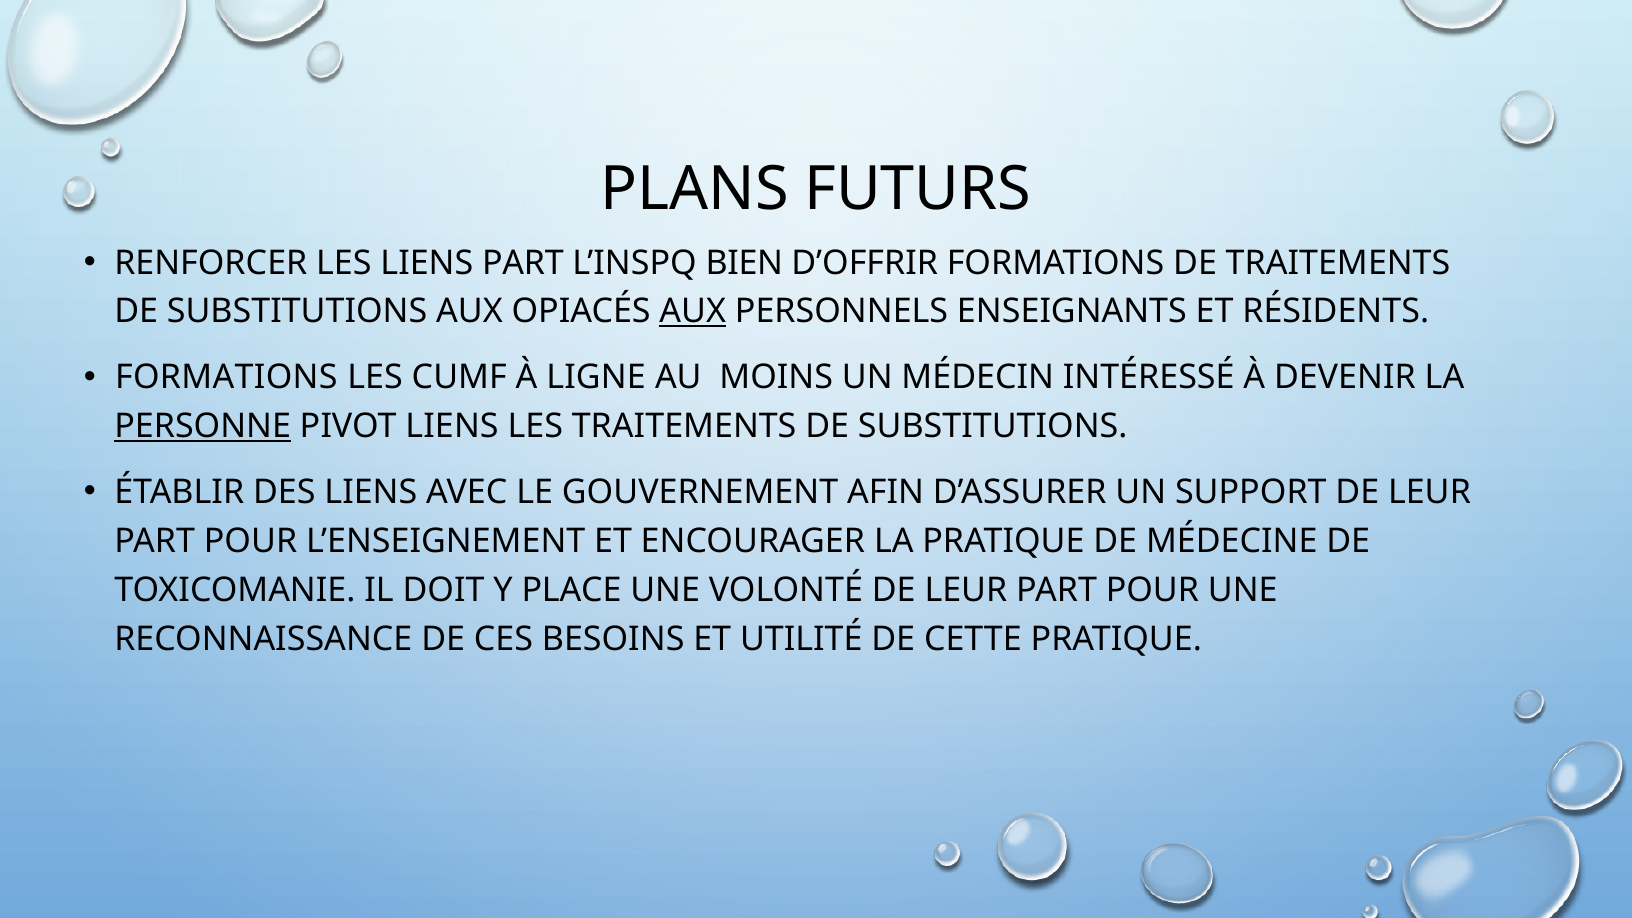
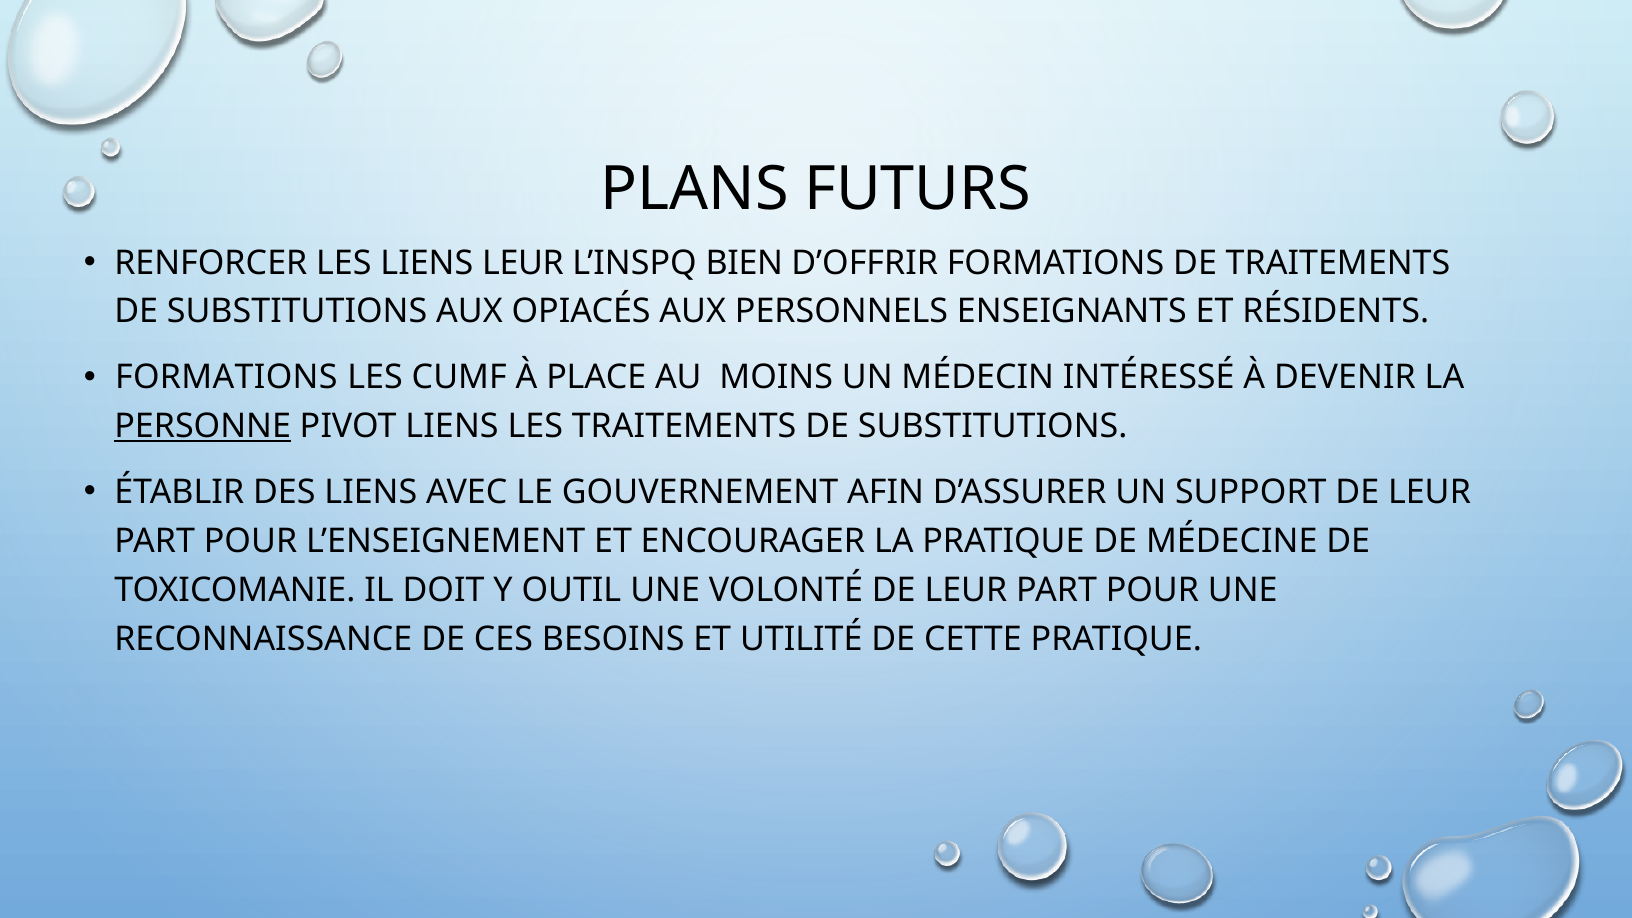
LIENS PART: PART -> LEUR (523, 263)
AUX underline: present -> none (693, 312)
LIGNE: LIGNE -> PLACE (596, 378)
PLACE: PLACE -> OUTIL (571, 591)
